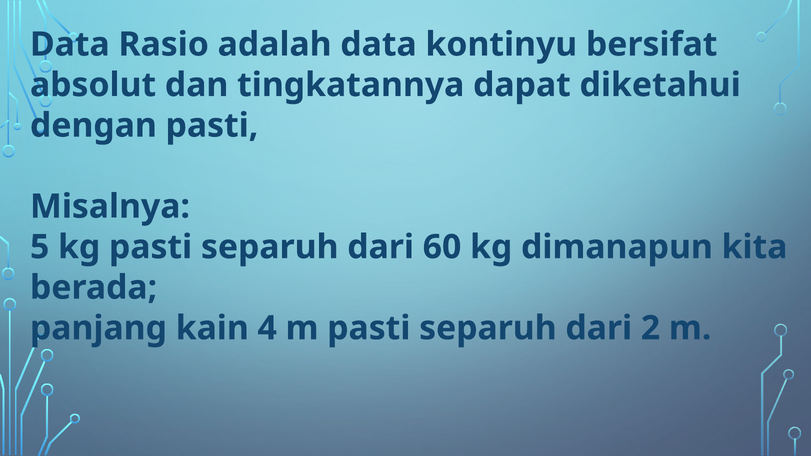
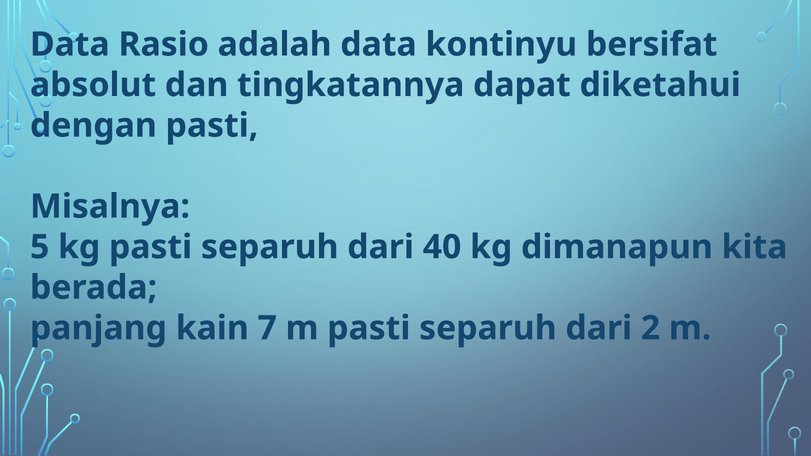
60: 60 -> 40 (442, 247)
4: 4 -> 7 (267, 328)
